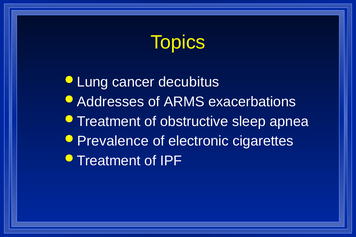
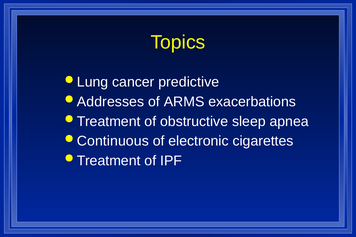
decubitus: decubitus -> predictive (189, 82)
Prevalence: Prevalence -> Continuous (113, 141)
